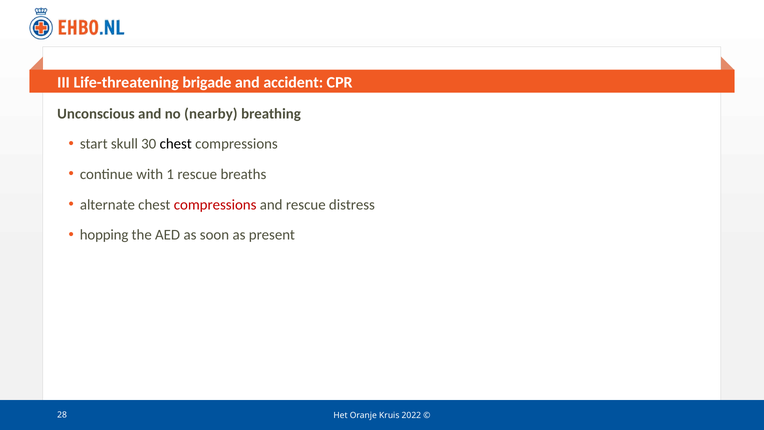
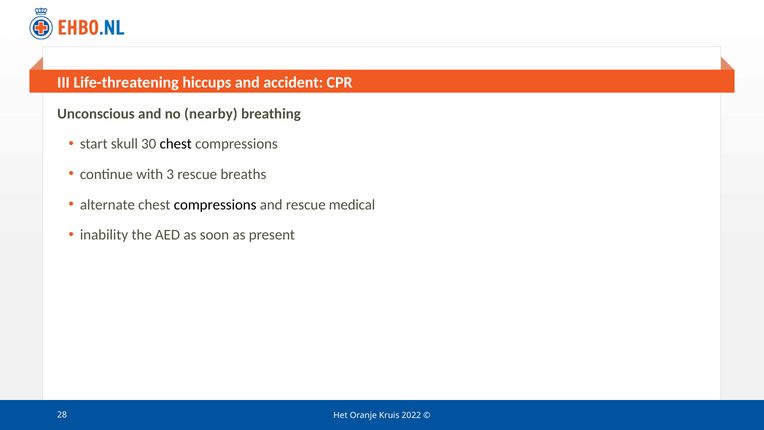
brigade: brigade -> hiccups (207, 82)
1: 1 -> 3 (170, 174)
compressions colour: red -> black (215, 205)
distress: distress -> medical (352, 205)
hopping: hopping -> inability (104, 235)
